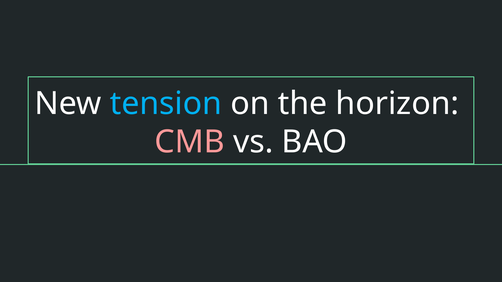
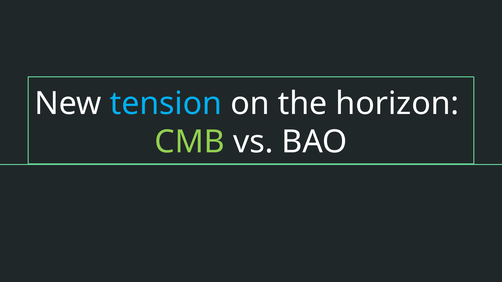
CMB colour: pink -> light green (190, 142)
